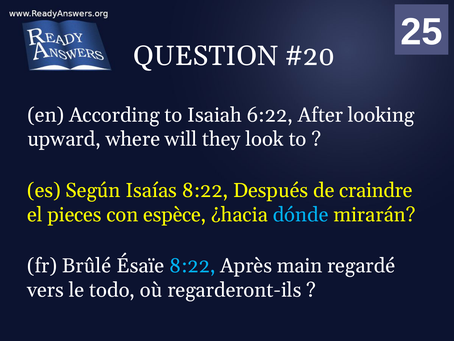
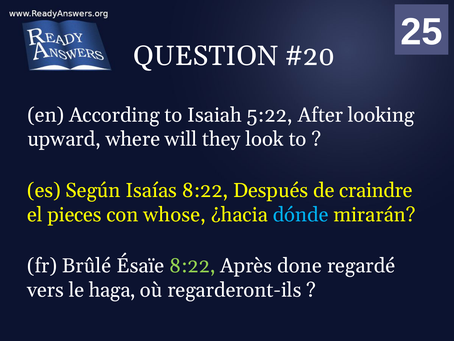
6:22: 6:22 -> 5:22 (270, 115)
espèce: espèce -> whose (175, 214)
8:22 colour: light blue -> light green (192, 265)
main: main -> done (299, 265)
todo: todo -> haga (112, 290)
